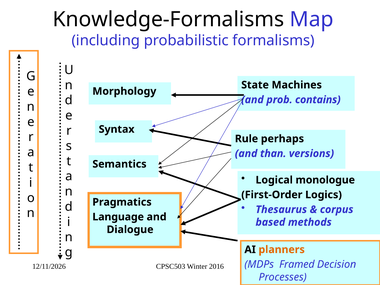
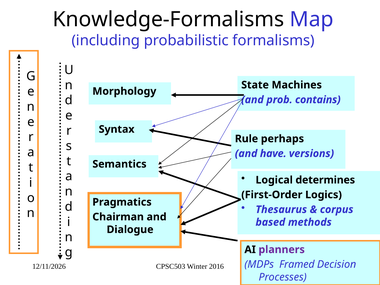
than: than -> have (273, 154)
monologue: monologue -> determines (325, 180)
Language: Language -> Chairman (118, 217)
planners colour: orange -> purple (282, 250)
